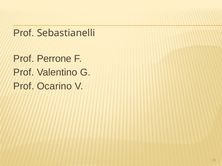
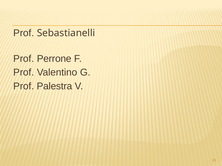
Ocarino: Ocarino -> Palestra (54, 86)
